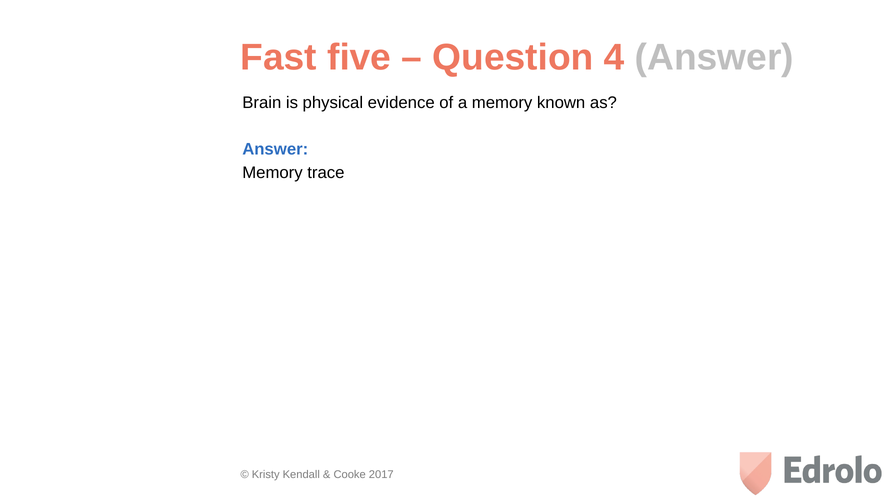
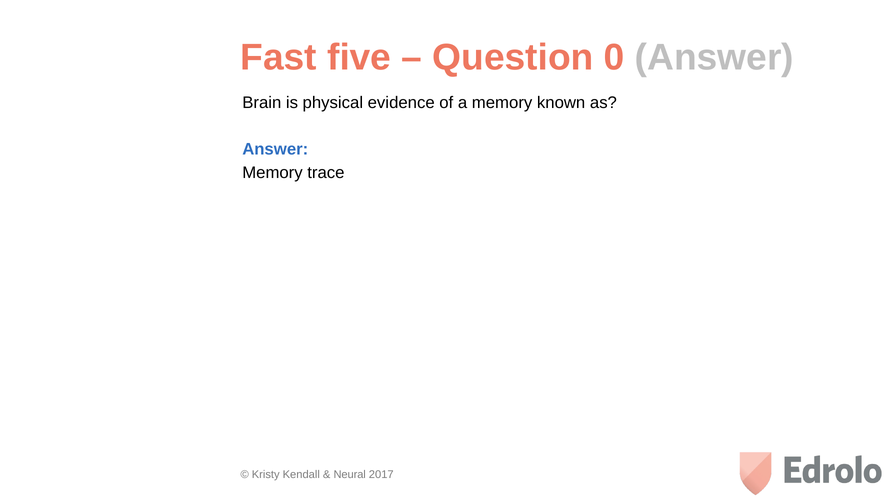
4: 4 -> 0 (614, 57)
Cooke: Cooke -> Neural (350, 475)
